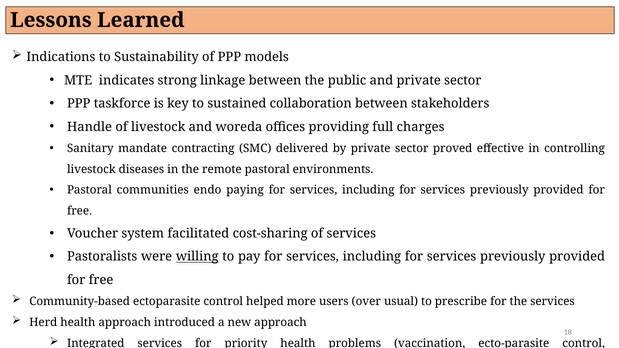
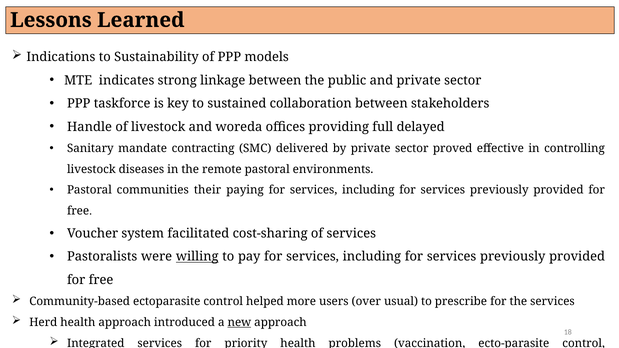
charges: charges -> delayed (421, 127)
endo: endo -> their (208, 190)
new underline: none -> present (239, 323)
